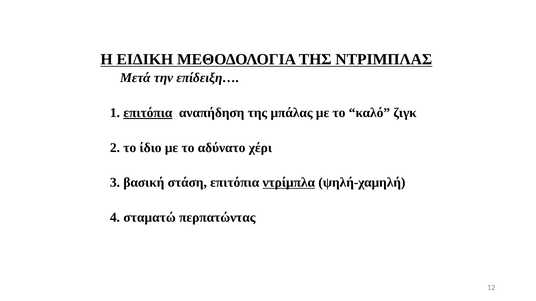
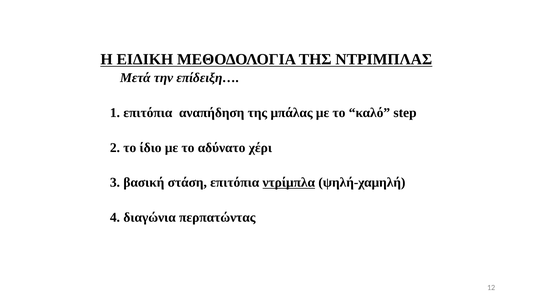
επιτόπια underline: present -> none (148, 113)
ζιγκ: ζιγκ -> step (405, 113)
σταματώ: σταματώ -> διαγώνια (150, 218)
